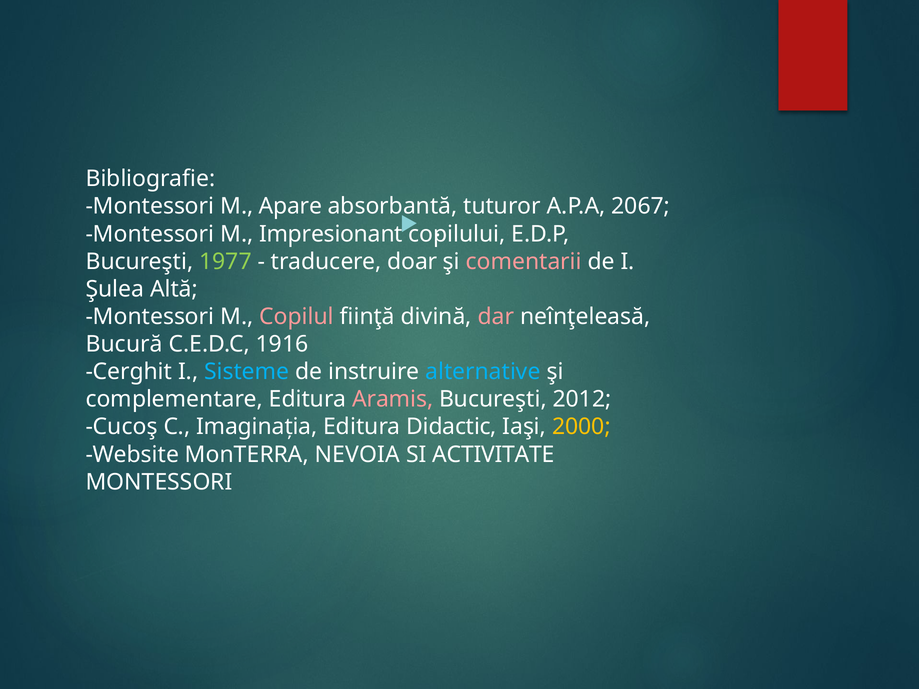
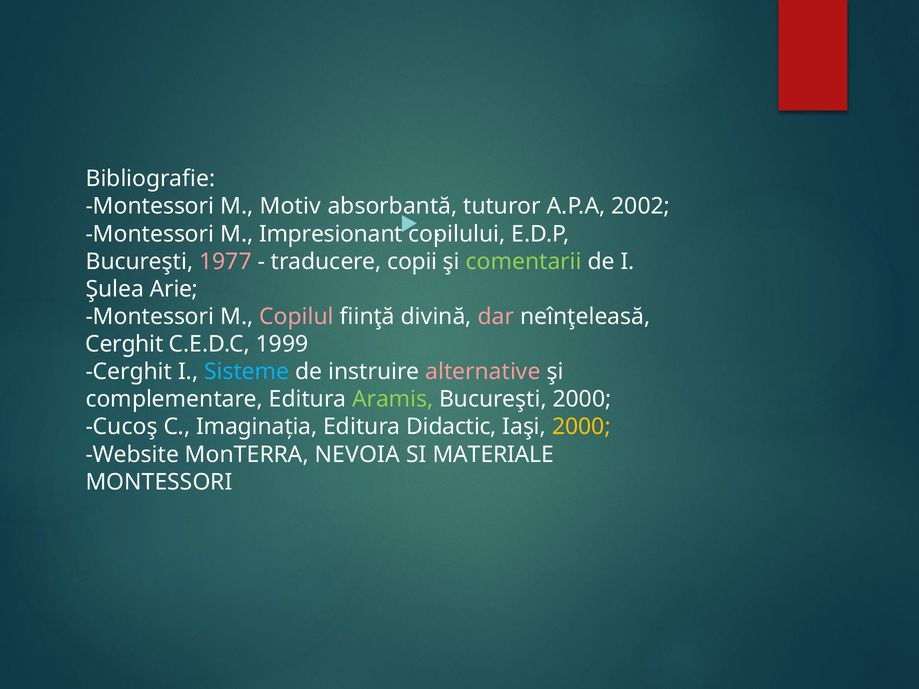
Apare: Apare -> Motiv (290, 206)
2067: 2067 -> 2002 (641, 206)
1977 colour: light green -> pink (225, 262)
doar: doar -> copii (412, 262)
comentarii colour: pink -> light green (524, 262)
Altă: Altă -> Arie (174, 289)
Bucură: Bucură -> Cerghit (124, 344)
1916: 1916 -> 1999 (282, 344)
alternative colour: light blue -> pink (483, 372)
Aramis colour: pink -> light green (393, 399)
Bucureşti 2012: 2012 -> 2000 (582, 399)
ACTIVITATE: ACTIVITATE -> MATERIALE (493, 455)
